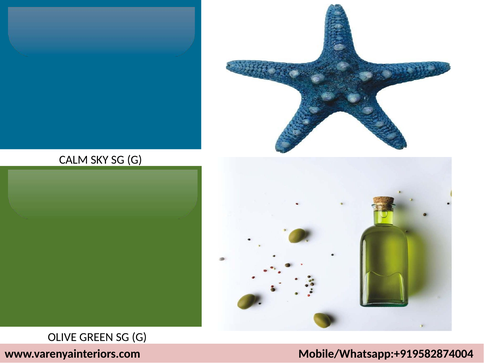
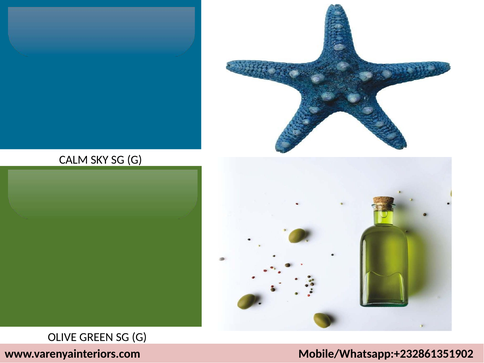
Mobile/Whatsapp:+919582874004: Mobile/Whatsapp:+919582874004 -> Mobile/Whatsapp:+232861351902 (386, 354)
